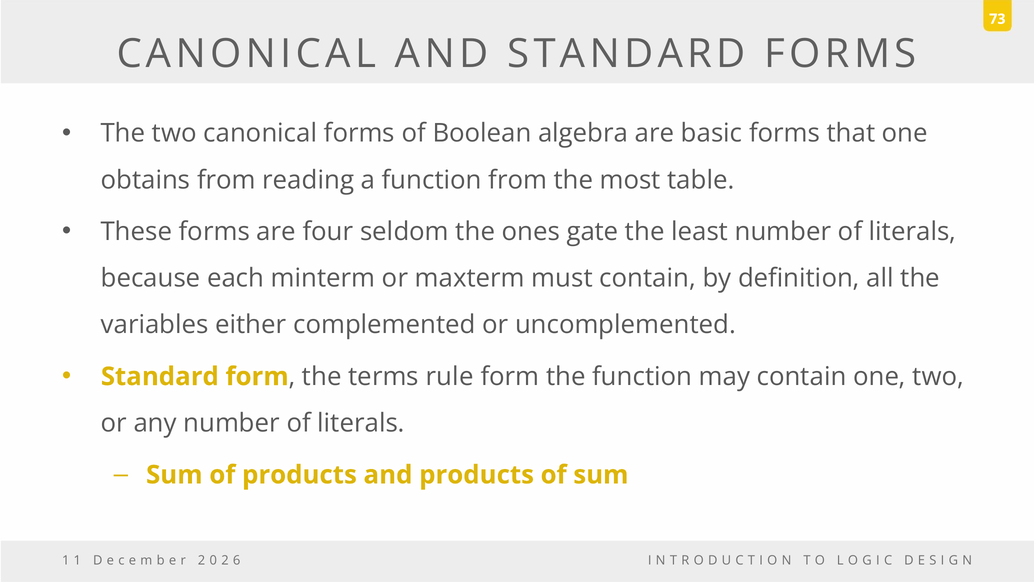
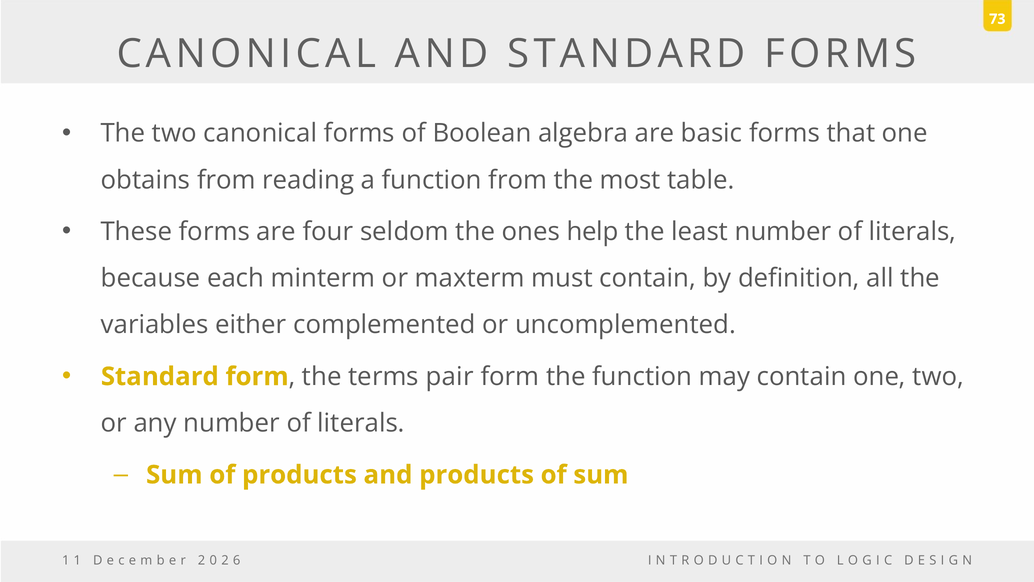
gate: gate -> help (593, 232)
rule: rule -> pair (450, 376)
